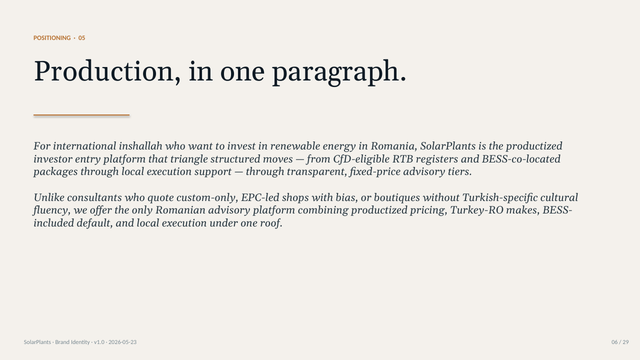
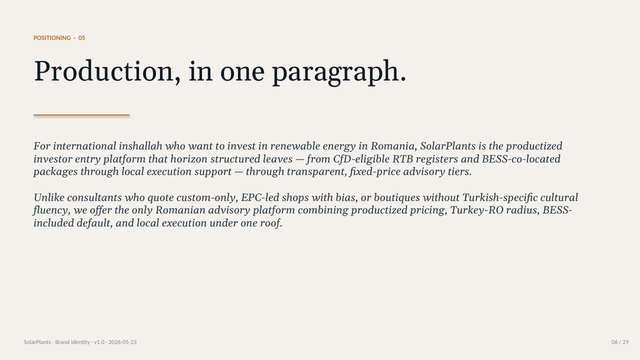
triangle: triangle -> horizon (189, 159)
moves: moves -> leaves (278, 159)
makes: makes -> radius (523, 210)
